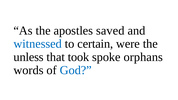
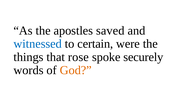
unless: unless -> things (29, 57)
took: took -> rose (78, 57)
orphans: orphans -> securely (143, 57)
God colour: blue -> orange (76, 70)
